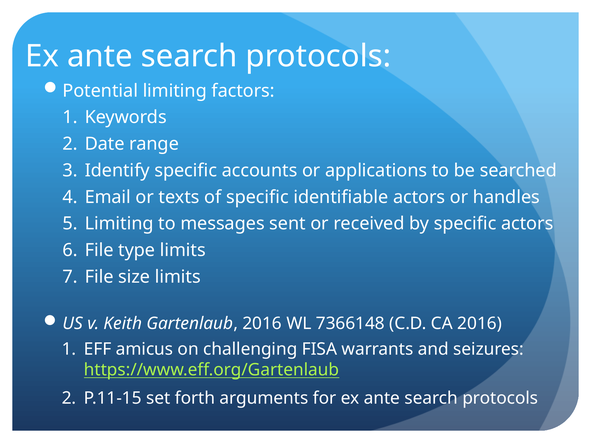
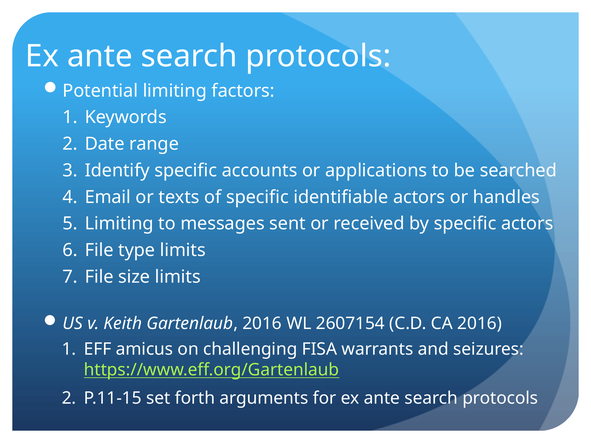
7366148: 7366148 -> 2607154 (350, 324)
